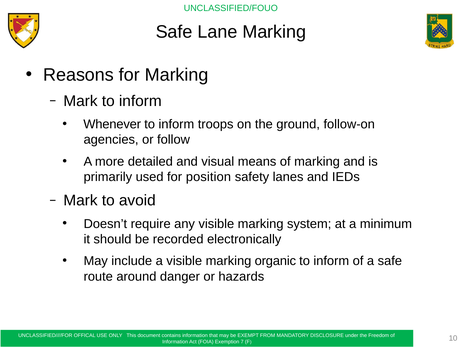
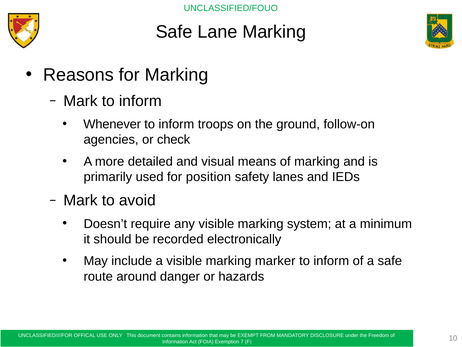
follow: follow -> check (174, 139)
organic: organic -> marker (275, 261)
